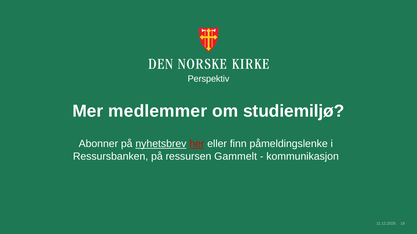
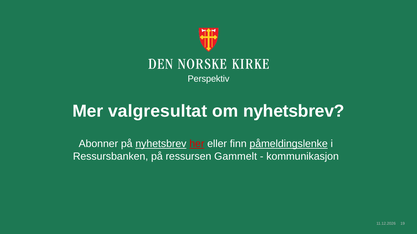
medlemmer: medlemmer -> valgresultat (158, 111)
om studiemiljø: studiemiljø -> nyhetsbrev (294, 111)
påmeldingslenke underline: none -> present (289, 144)
